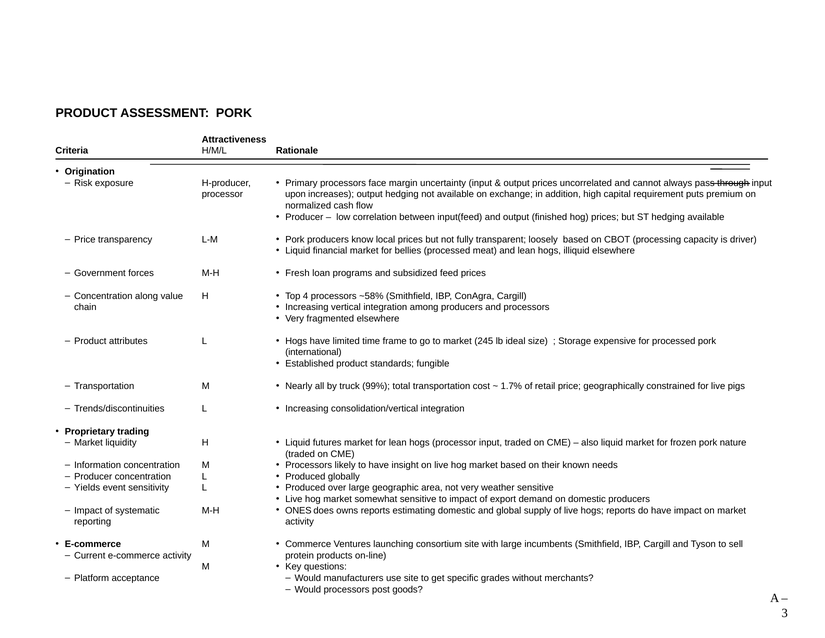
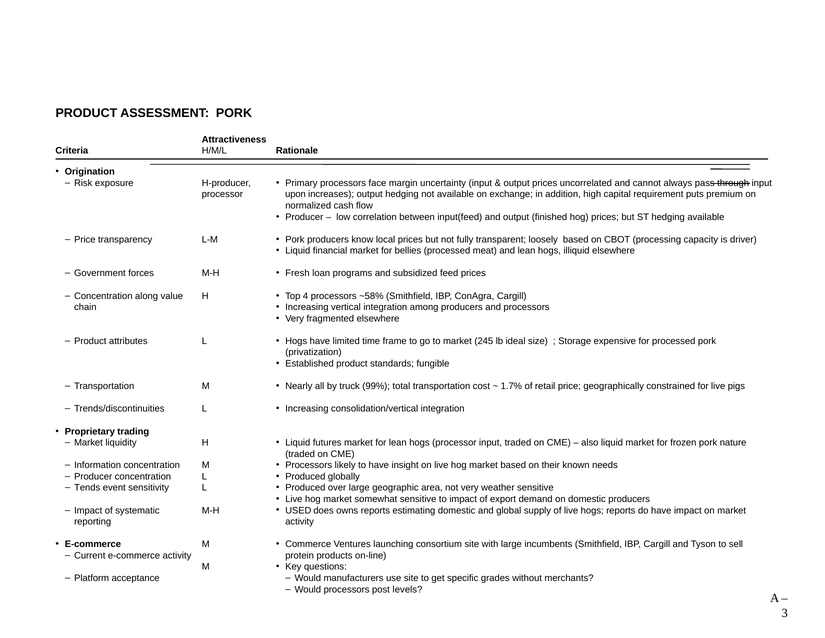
international: international -> privatization (313, 352)
Yields: Yields -> Tends (87, 487)
ONES: ONES -> USED (298, 510)
goods: goods -> levels (407, 589)
